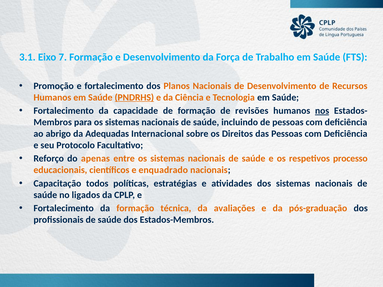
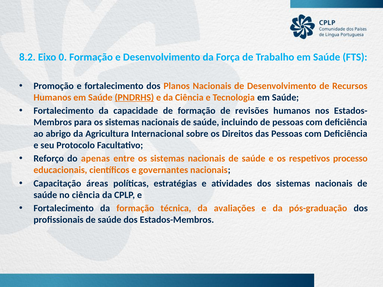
3.1: 3.1 -> 8.2 (27, 57)
7: 7 -> 0 (63, 57)
nos underline: present -> none (322, 111)
Adequadas: Adequadas -> Agricultura (107, 134)
enquadrado: enquadrado -> governantes (163, 170)
todos: todos -> áreas (97, 184)
no ligados: ligados -> ciência (86, 195)
